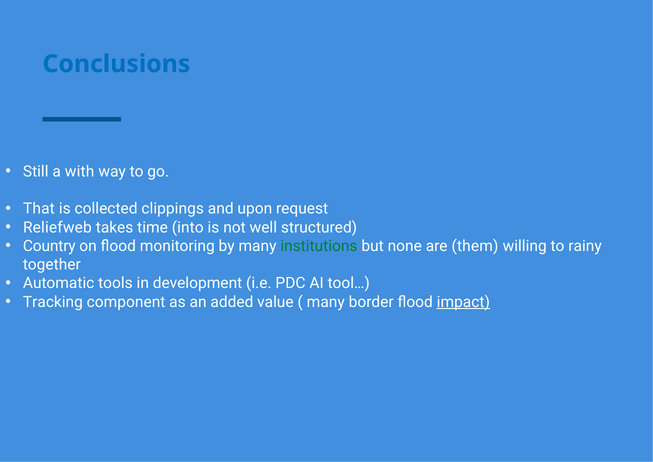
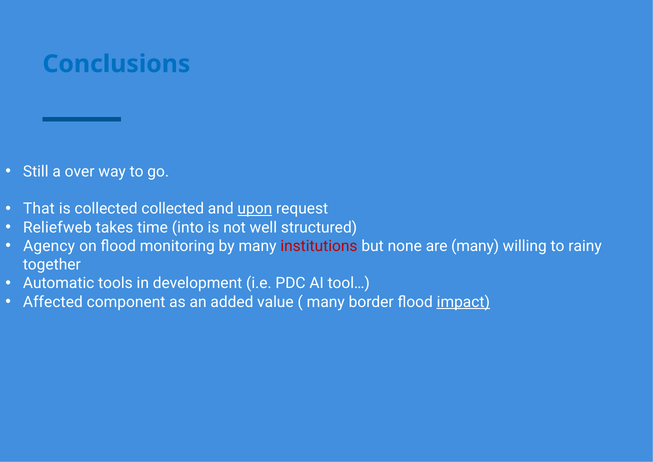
with: with -> over (80, 172)
collected clippings: clippings -> collected (173, 209)
upon underline: none -> present (255, 209)
Country: Country -> Agency (49, 246)
institutions colour: green -> red (319, 246)
are them: them -> many (475, 246)
Tracking: Tracking -> Affected (53, 302)
